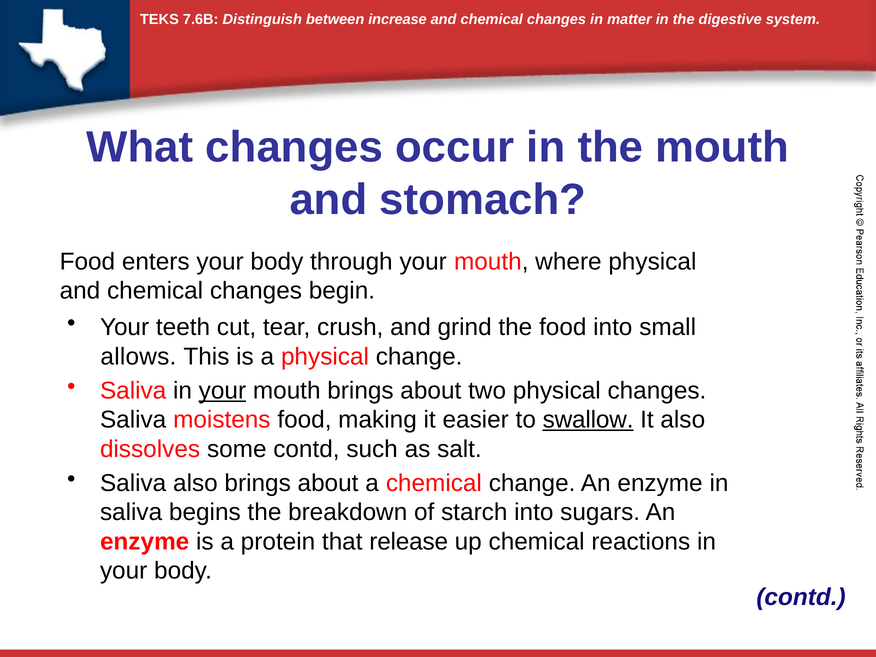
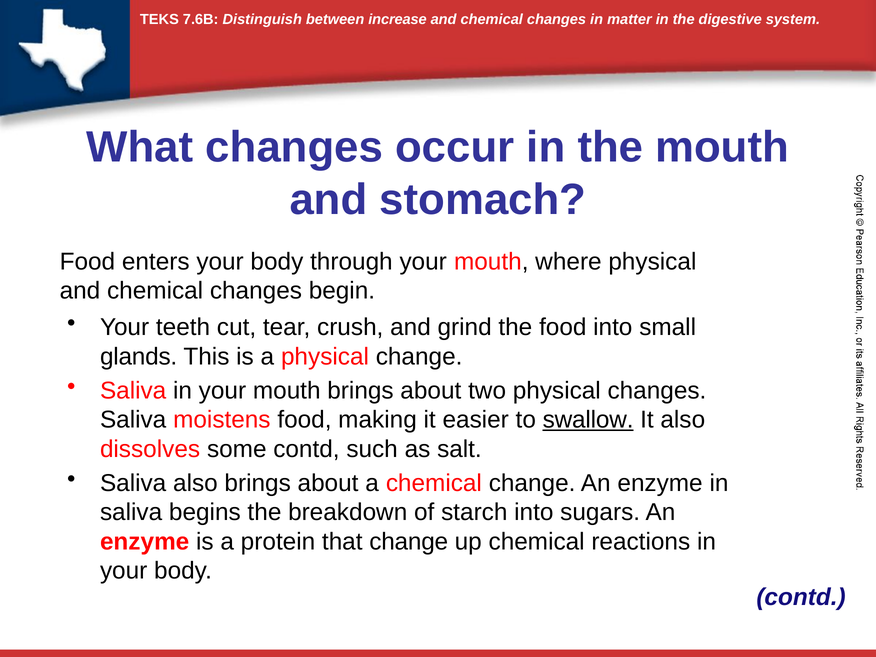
allows: allows -> glands (139, 357)
your underline: present -> none (222, 391)
that release: release -> change (409, 541)
